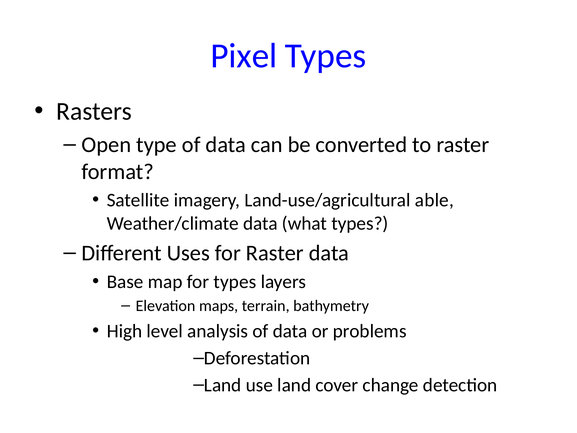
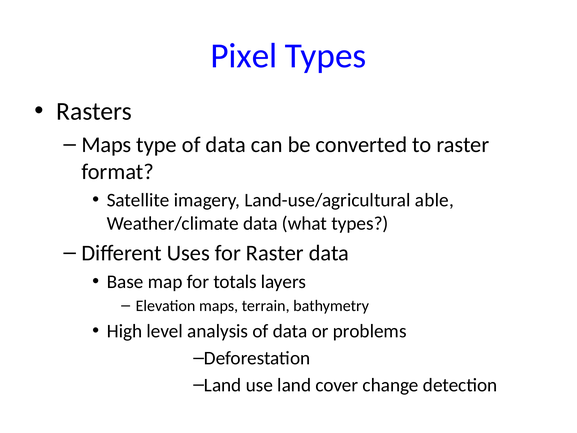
Open: Open -> Maps (106, 145)
for types: types -> totals (235, 282)
